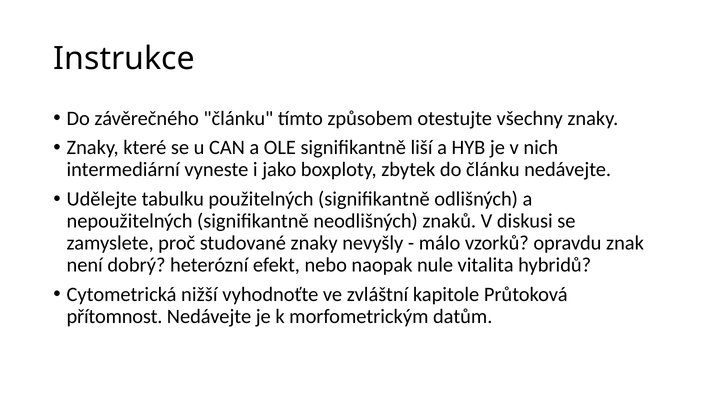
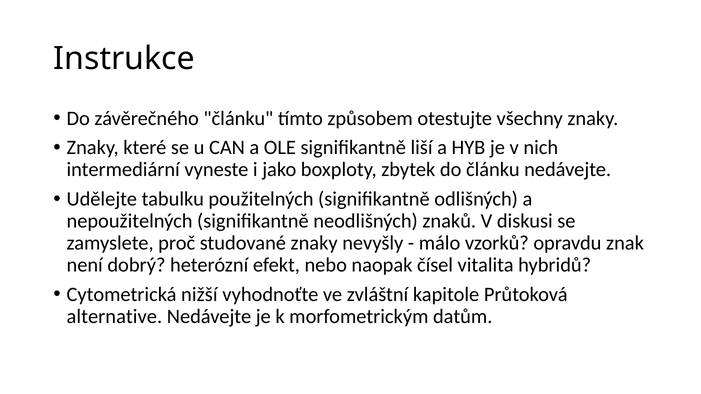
nule: nule -> čísel (435, 265)
přítomnost: přítomnost -> alternative (114, 317)
